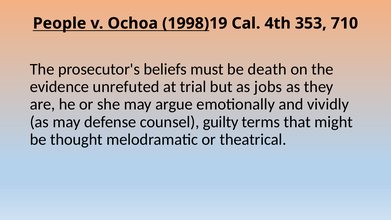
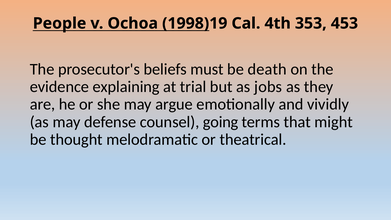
710: 710 -> 453 (344, 23)
unrefuted: unrefuted -> explaining (126, 87)
guilty: guilty -> going (221, 122)
